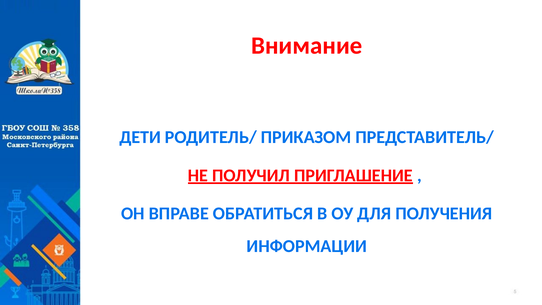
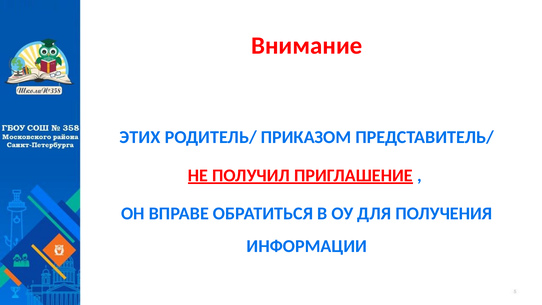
ДЕТИ: ДЕТИ -> ЭТИХ (140, 137)
